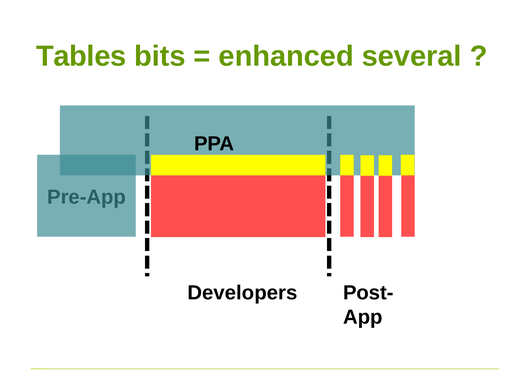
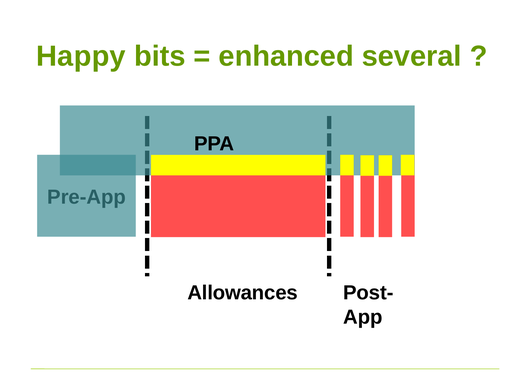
Tables: Tables -> Happy (81, 56)
Developers: Developers -> Allowances (243, 292)
